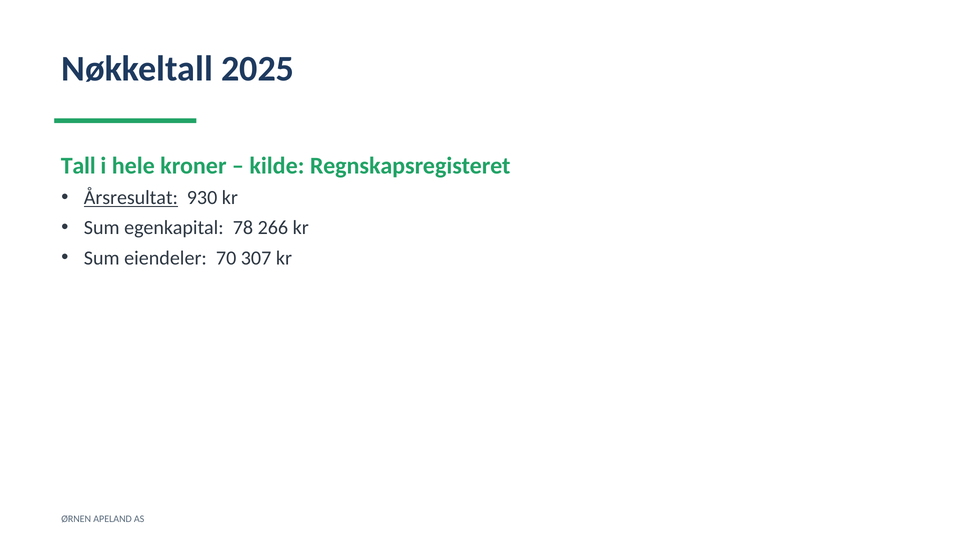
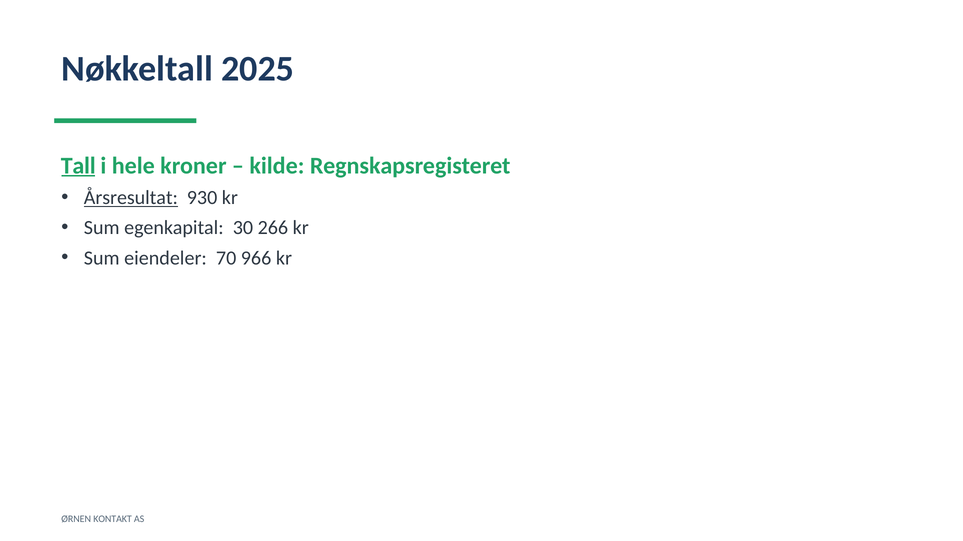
Tall underline: none -> present (78, 166)
78: 78 -> 30 (243, 228)
307: 307 -> 966 (256, 258)
APELAND: APELAND -> KONTAKT (113, 520)
